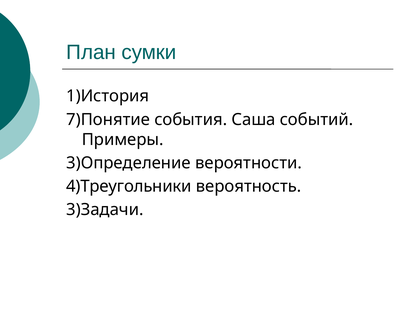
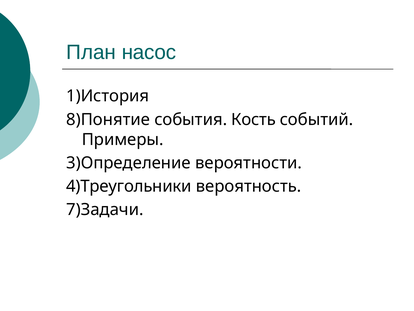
сумки: сумки -> насос (149, 52)
7)Понятие: 7)Понятие -> 8)Понятие (108, 119)
Саша: Саша -> Кость (254, 119)
3)Задачи: 3)Задачи -> 7)Задачи (105, 209)
